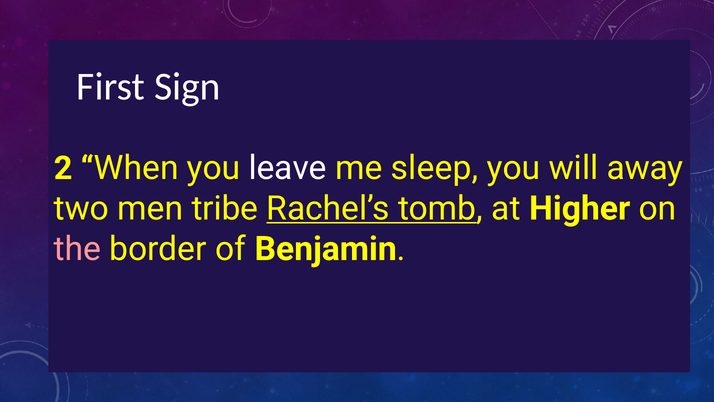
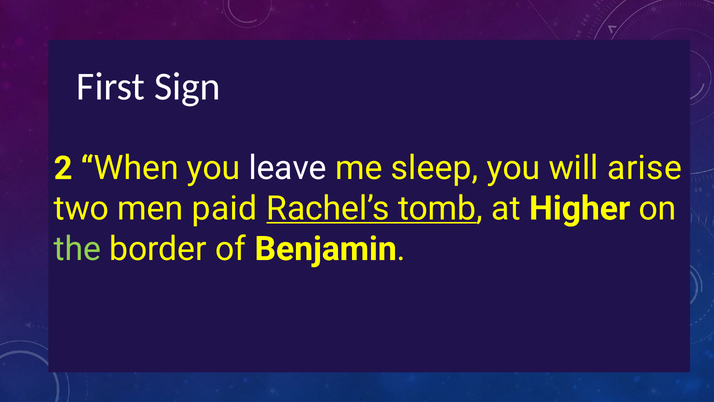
away: away -> arise (645, 168)
tribe: tribe -> paid (225, 208)
the colour: pink -> light green (77, 249)
